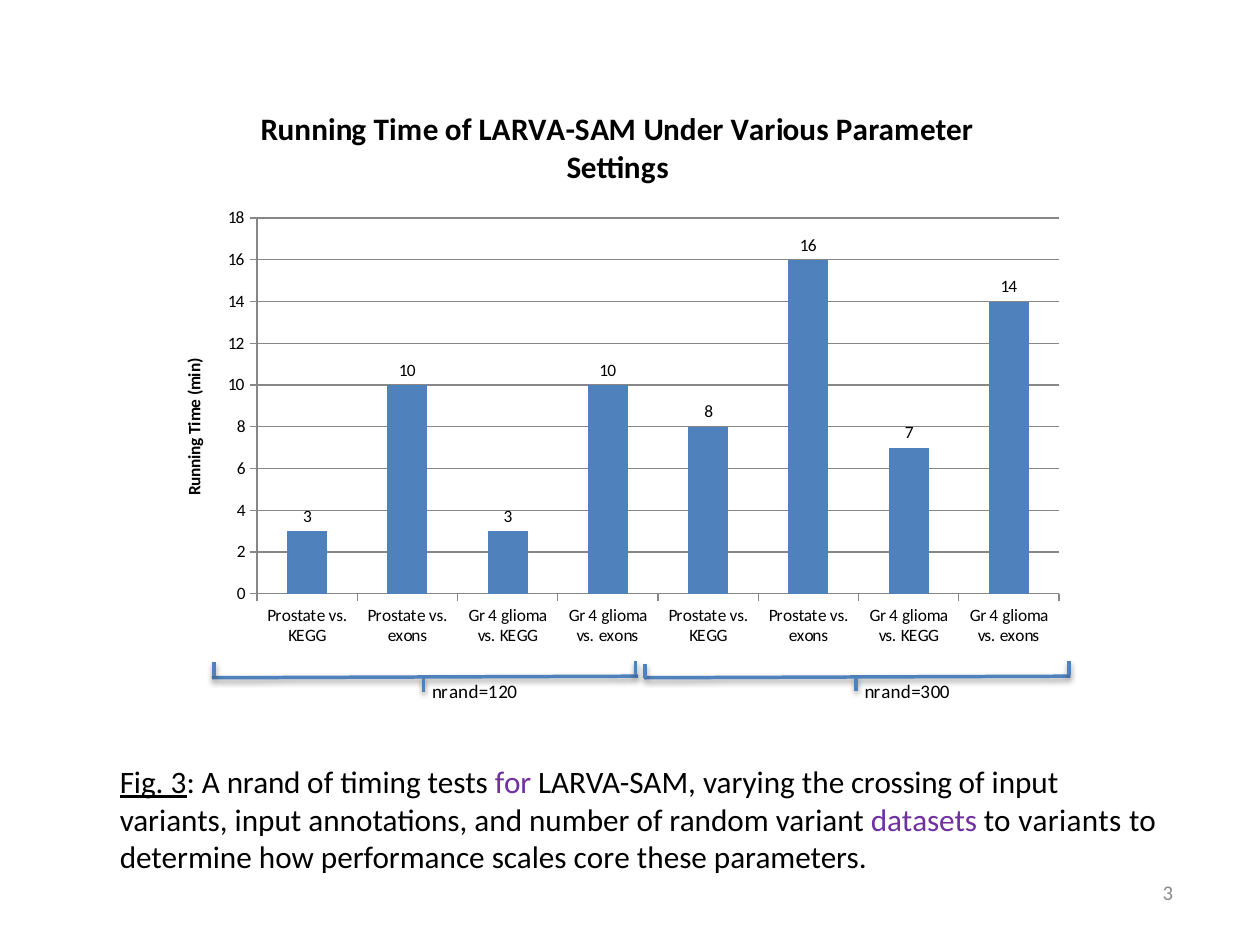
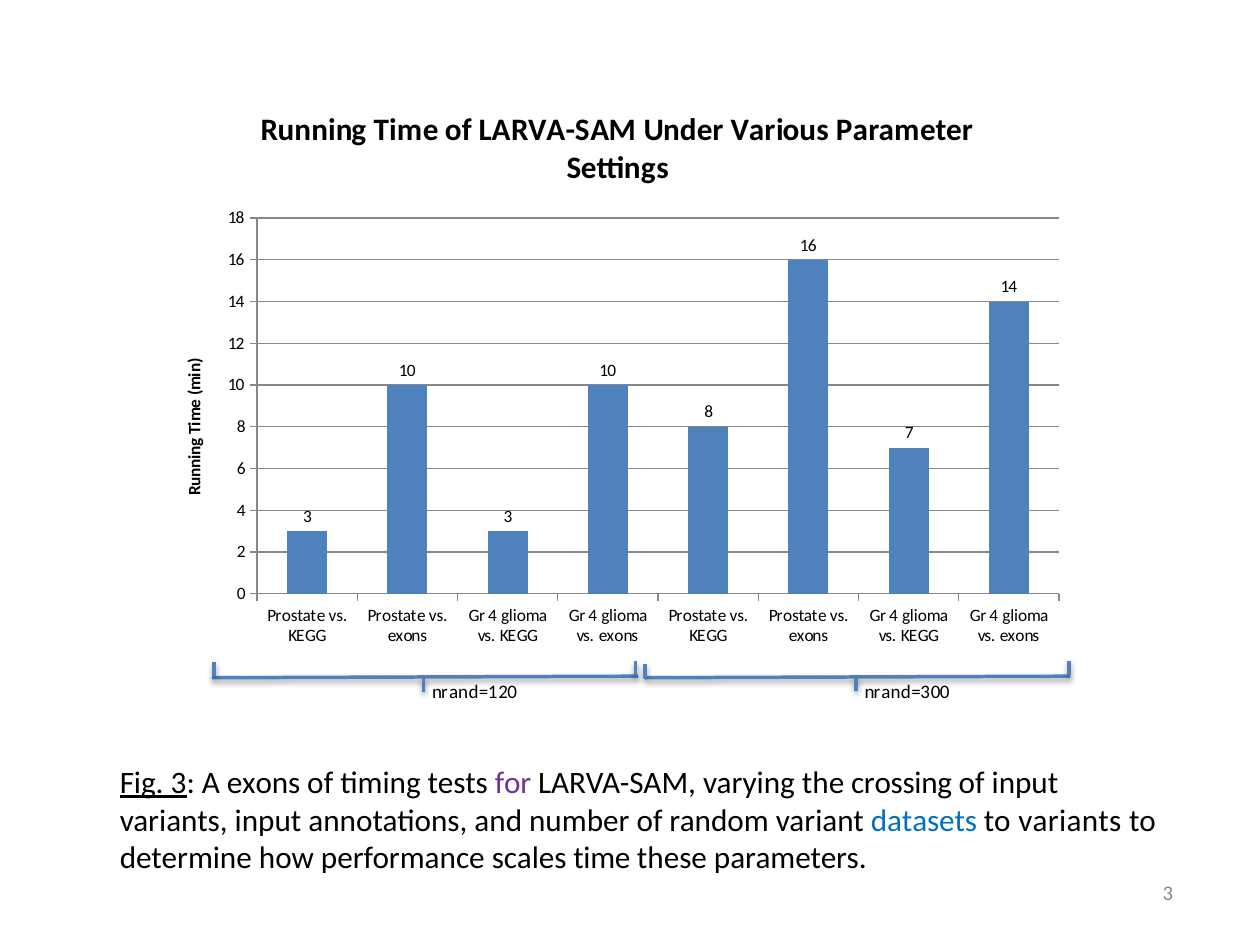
A nrand: nrand -> exons (264, 783)
datasets colour: purple -> blue (924, 821)
scales core: core -> time (602, 858)
